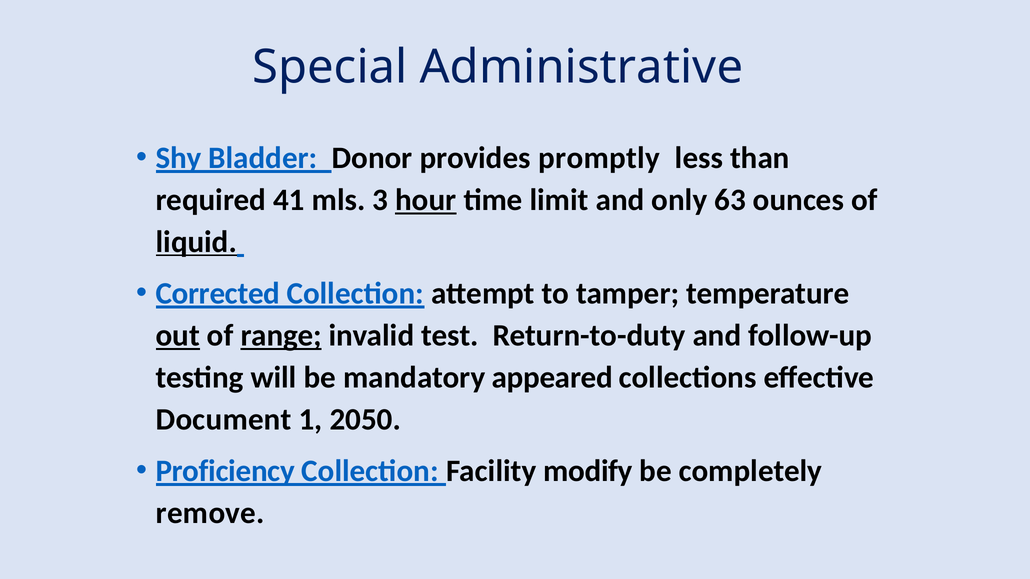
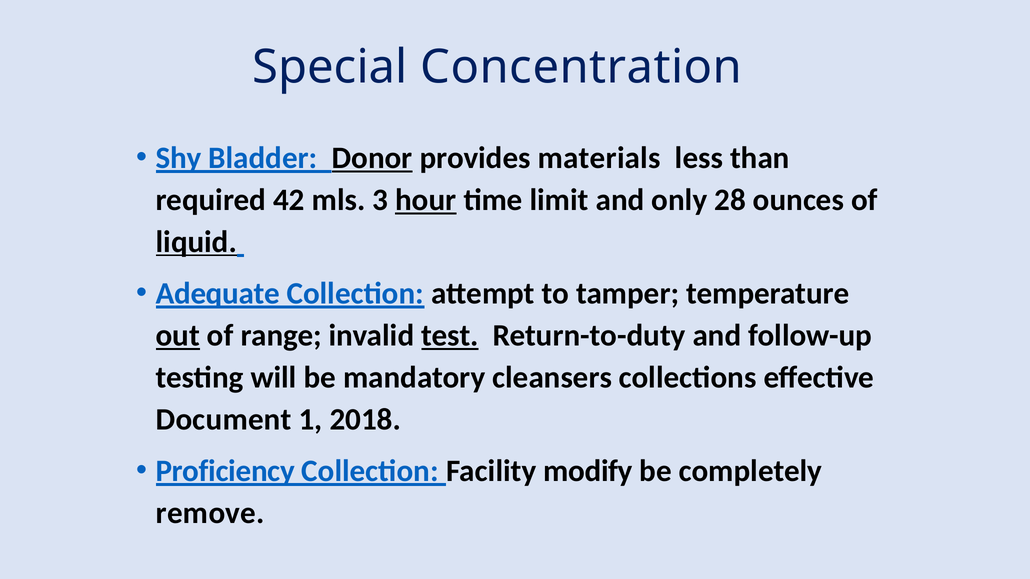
Administrative: Administrative -> Concentration (581, 67)
Donor underline: none -> present (372, 158)
promptly: promptly -> materials (599, 158)
41: 41 -> 42 (289, 200)
63: 63 -> 28 (730, 200)
Corrected: Corrected -> Adequate (218, 294)
range underline: present -> none (281, 336)
test underline: none -> present (450, 336)
appeared: appeared -> cleansers (552, 378)
2050: 2050 -> 2018 (365, 420)
